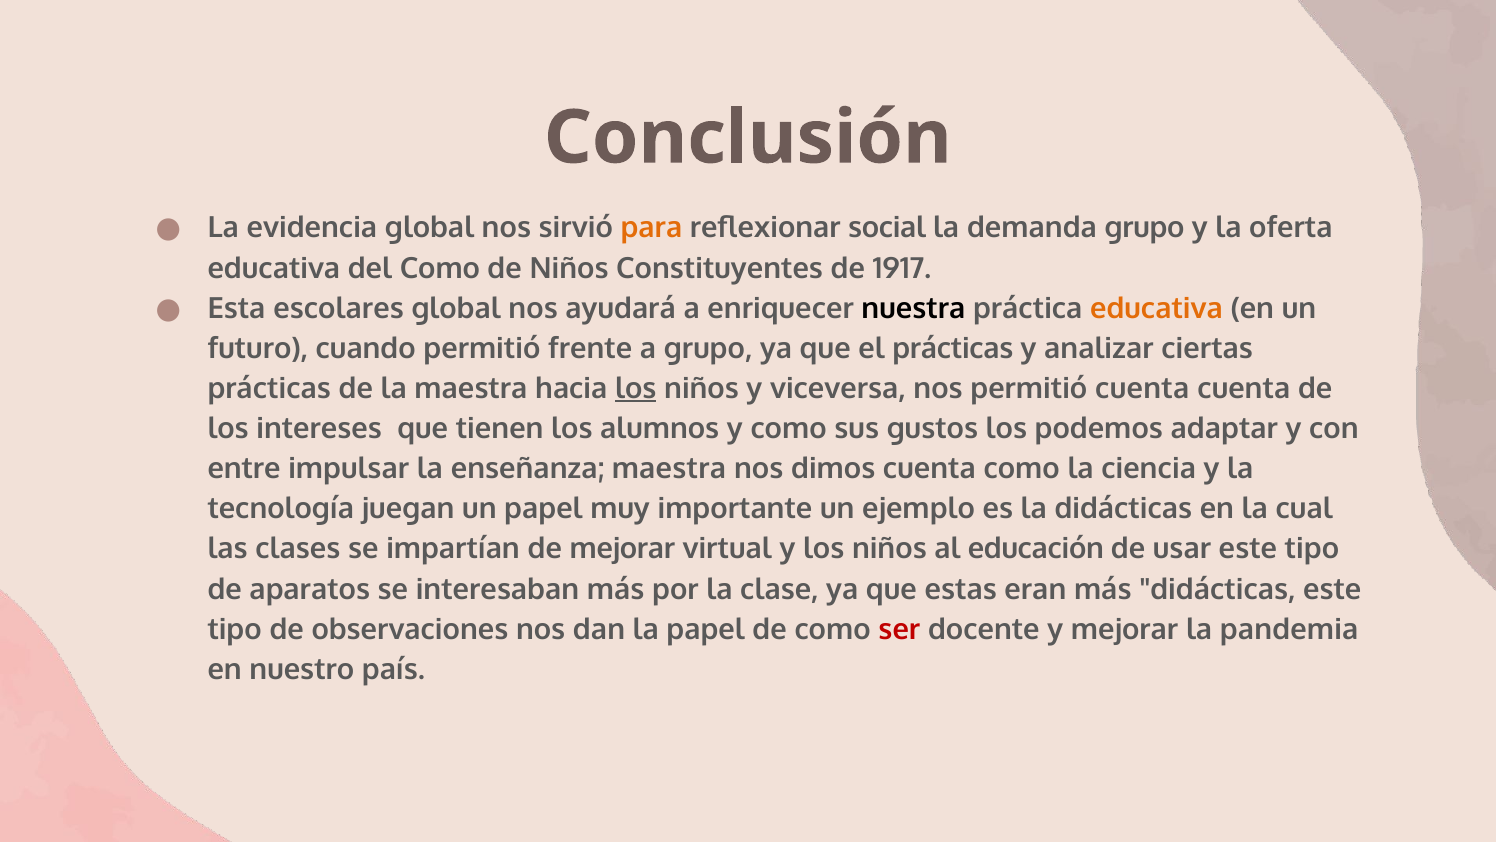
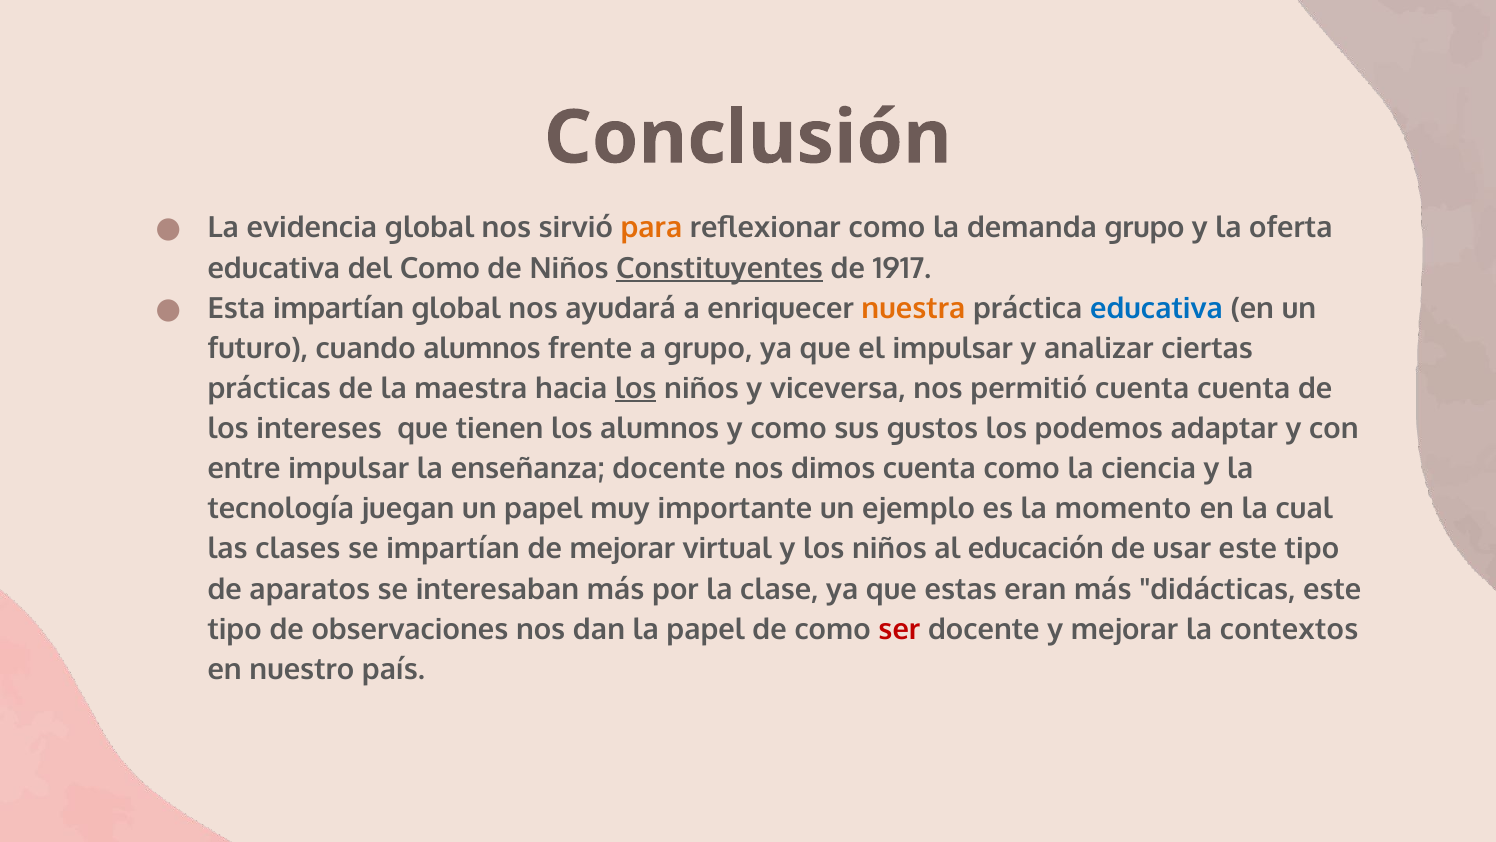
reflexionar social: social -> como (887, 228)
Constituyentes underline: none -> present (720, 268)
Esta escolares: escolares -> impartían (339, 308)
nuestra colour: black -> orange (913, 308)
educativa colour: orange -> blue (1157, 308)
cuando permitió: permitió -> alumnos (482, 348)
el prácticas: prácticas -> impulsar (953, 348)
enseñanza maestra: maestra -> docente (669, 469)
la didácticas: didácticas -> momento (1123, 509)
pandemia: pandemia -> contextos (1289, 629)
